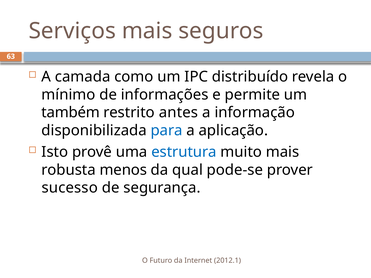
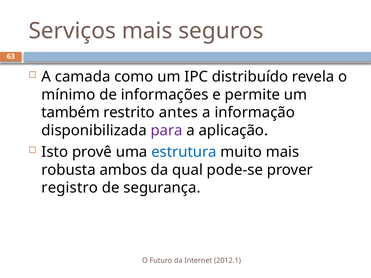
para colour: blue -> purple (167, 131)
menos: menos -> ambos (123, 170)
sucesso: sucesso -> registro (70, 188)
